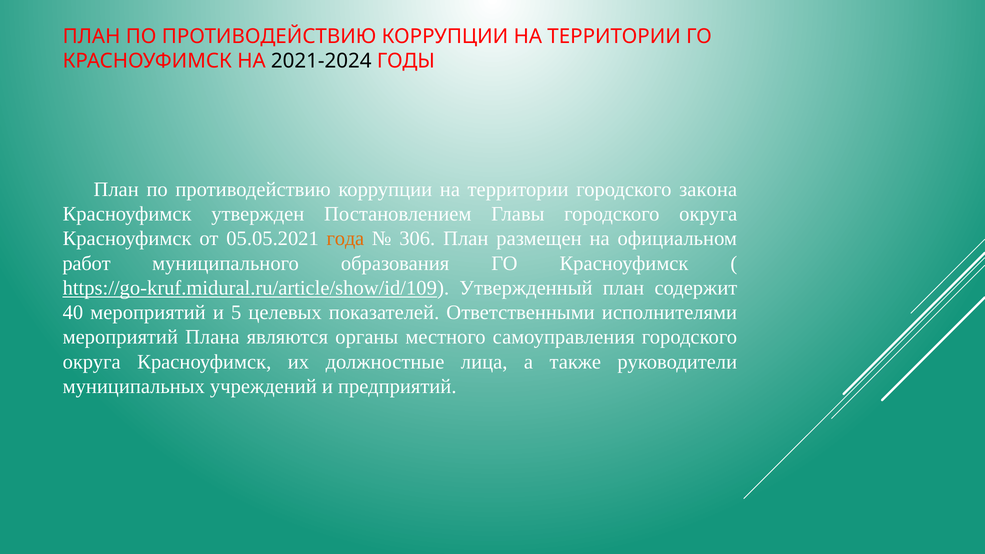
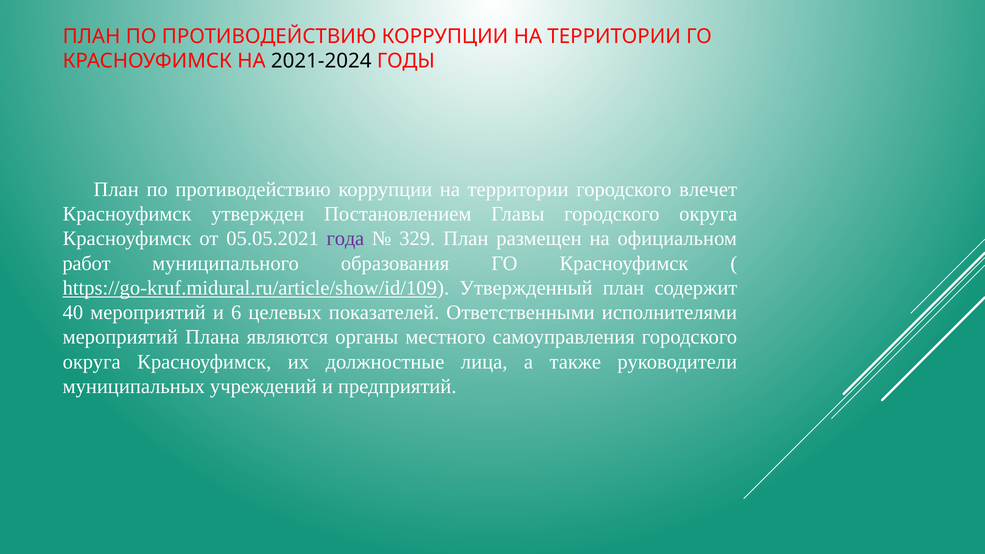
закона: закона -> влечет (708, 189)
года colour: orange -> purple (345, 239)
306: 306 -> 329 (417, 239)
5: 5 -> 6 (236, 313)
